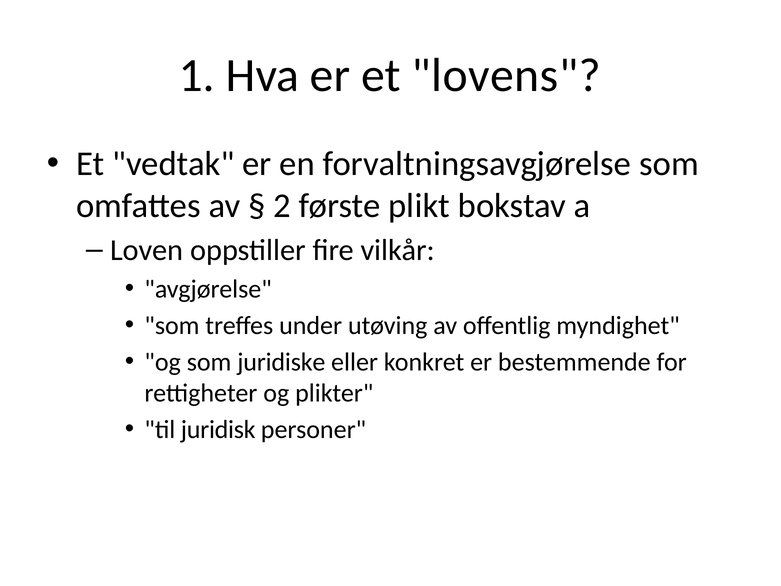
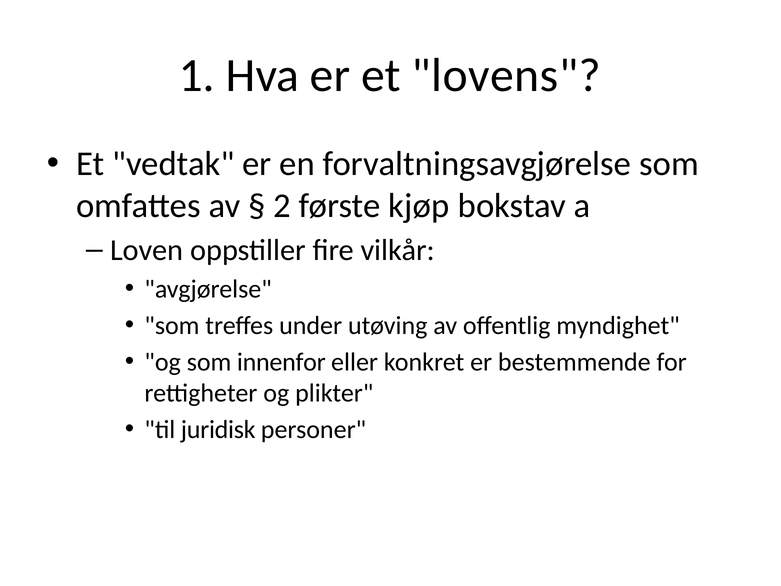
plikt: plikt -> kjøp (419, 206)
juridiske: juridiske -> innenfor (281, 362)
